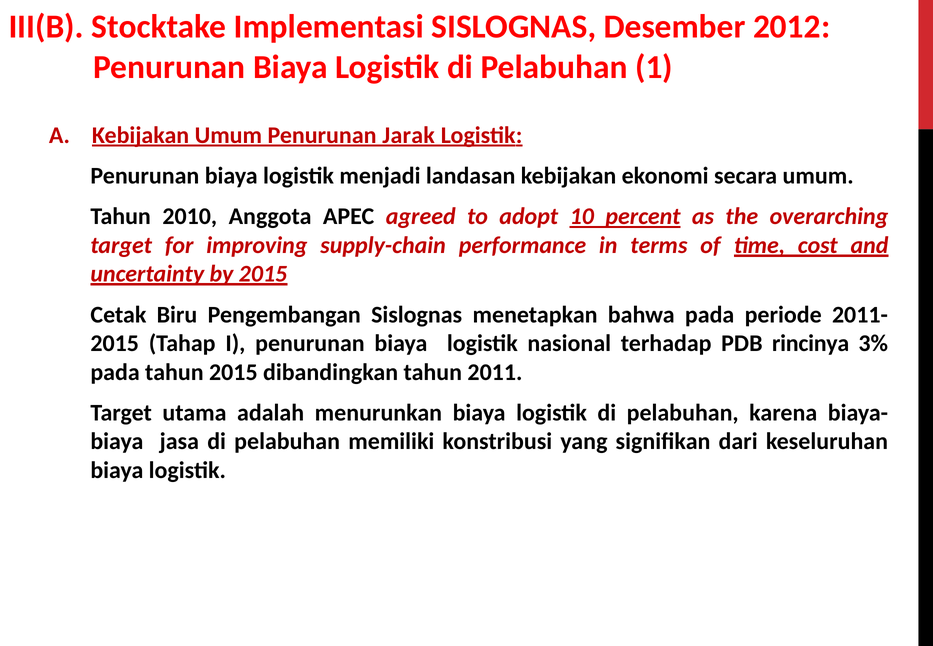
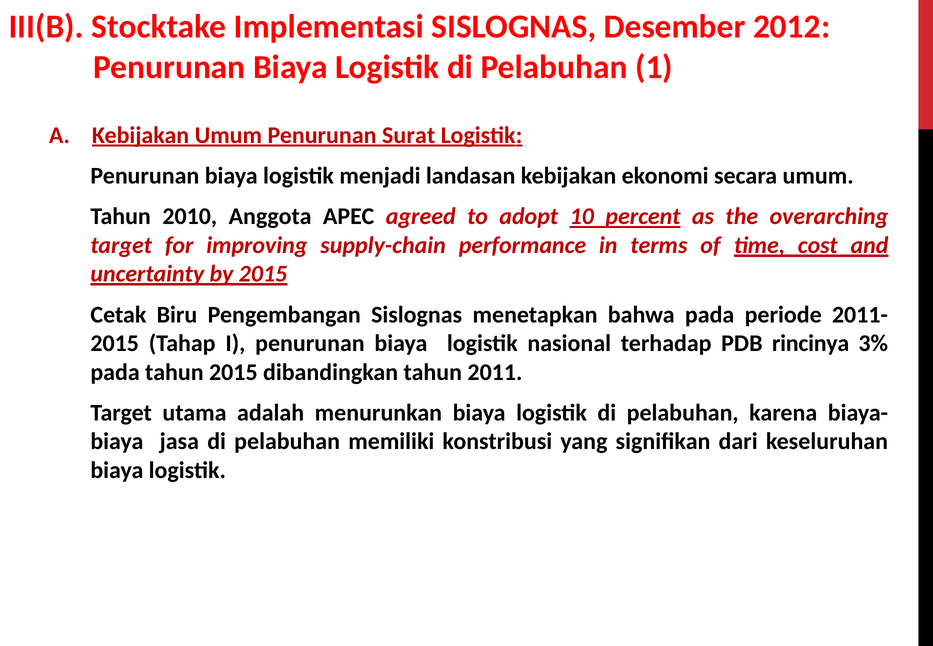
Jarak: Jarak -> Surat (409, 135)
